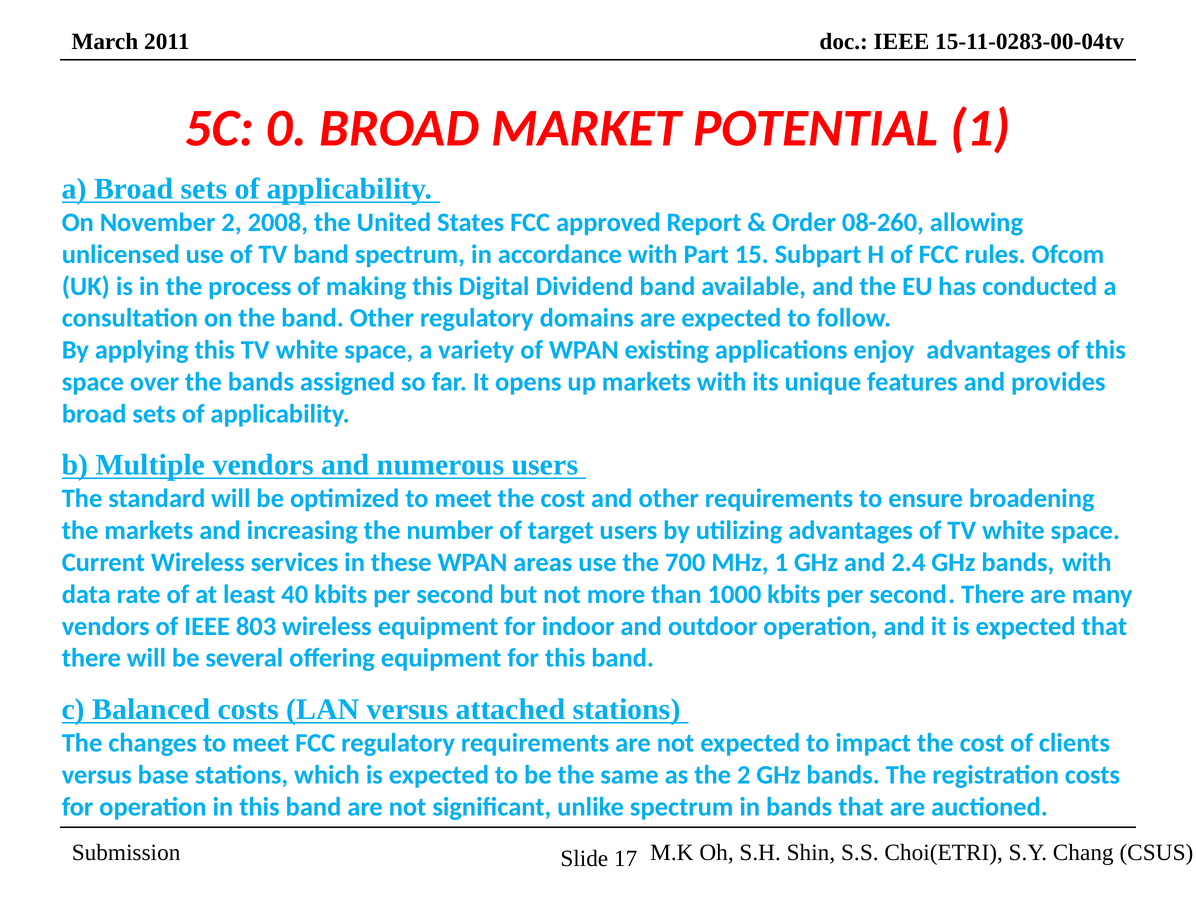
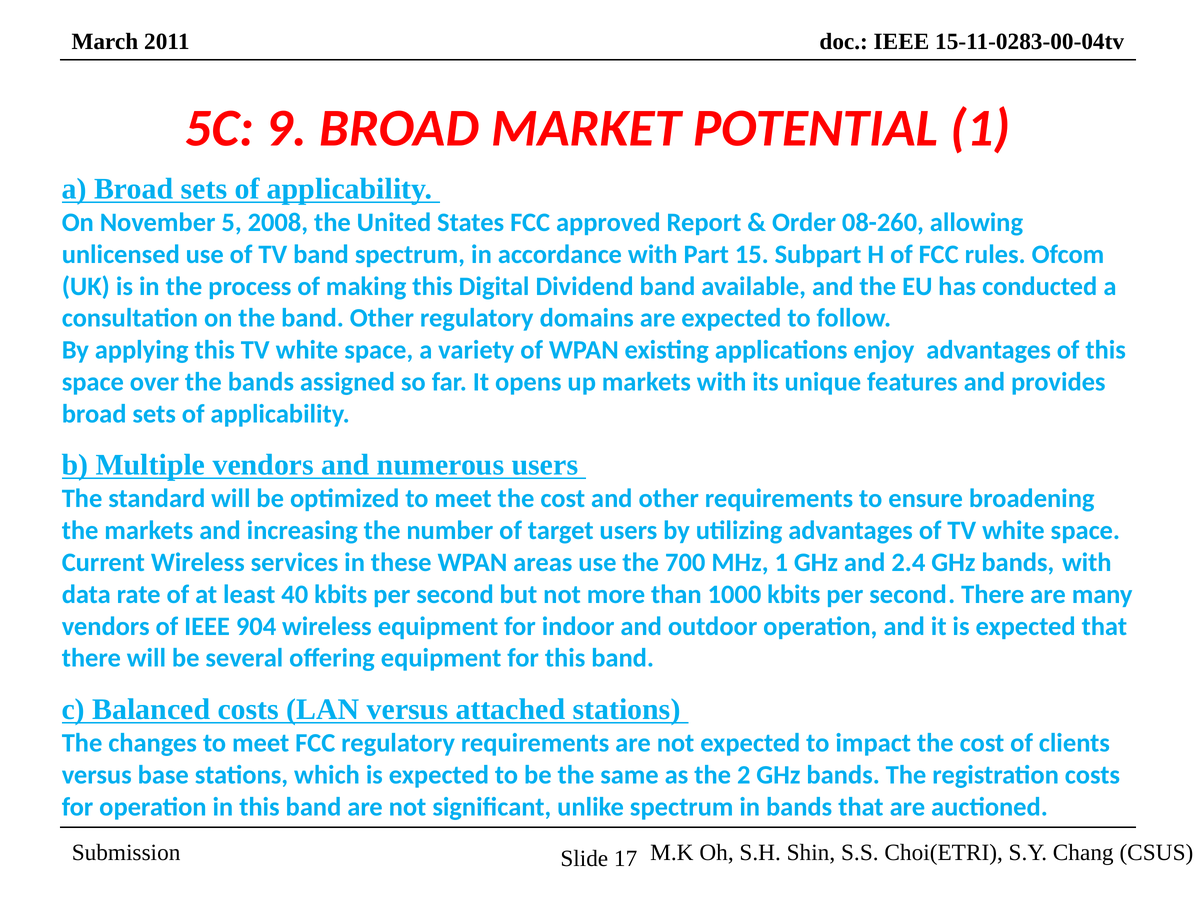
0: 0 -> 9 (287, 128)
November 2: 2 -> 5 (232, 223)
803: 803 -> 904 (256, 626)
